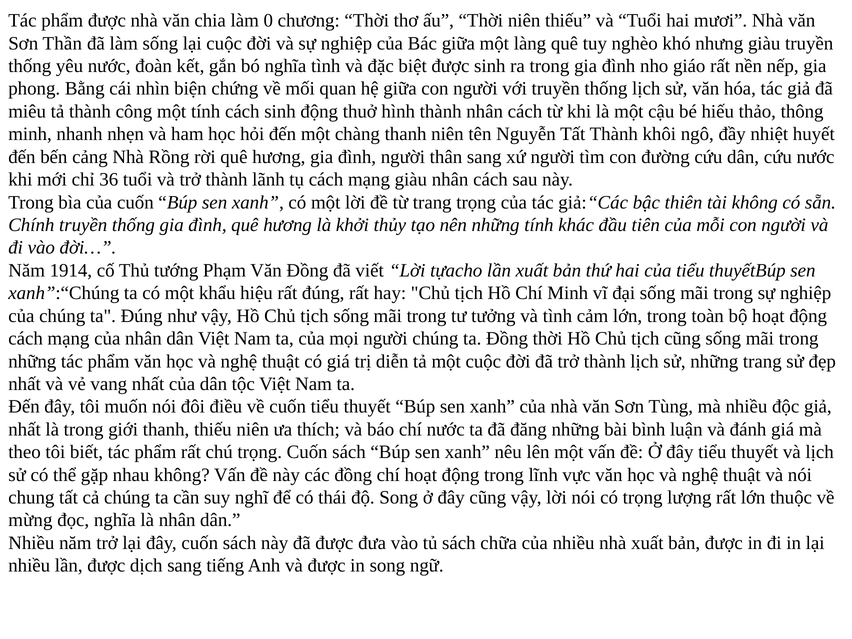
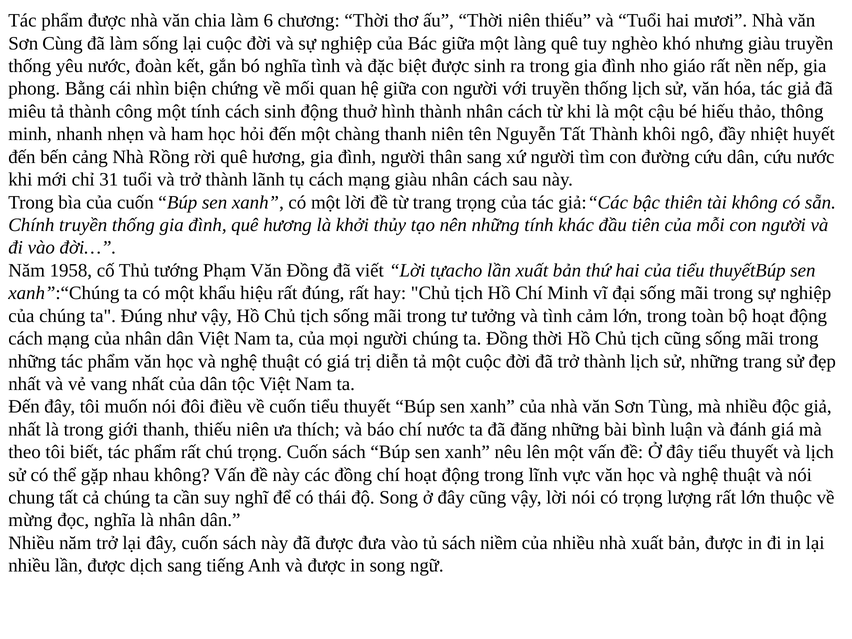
0: 0 -> 6 (268, 21)
Thần: Thần -> Cùng (62, 43)
36: 36 -> 31 (109, 180)
1914: 1914 -> 1958 (71, 270)
chữa: chữa -> niềm (499, 543)
